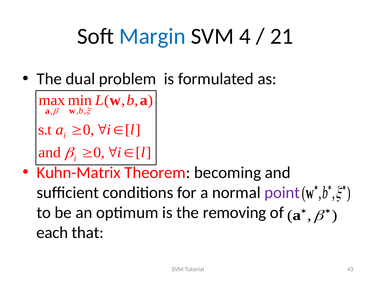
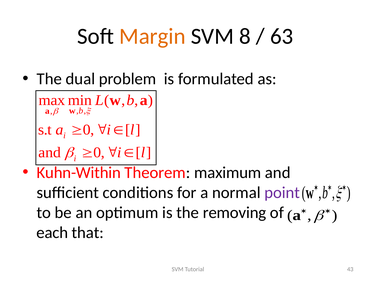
Margin colour: blue -> orange (152, 36)
4: 4 -> 8 (245, 36)
21: 21 -> 63 (282, 36)
Kuhn-Matrix: Kuhn-Matrix -> Kuhn-Within (79, 172)
becoming: becoming -> maximum (228, 172)
